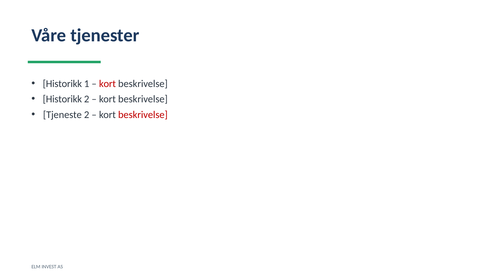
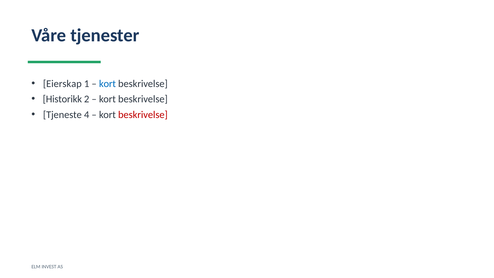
Historikk: Historikk -> Eierskap (62, 84)
kort colour: red -> blue (107, 84)
Tjeneste 2: 2 -> 4 (87, 115)
